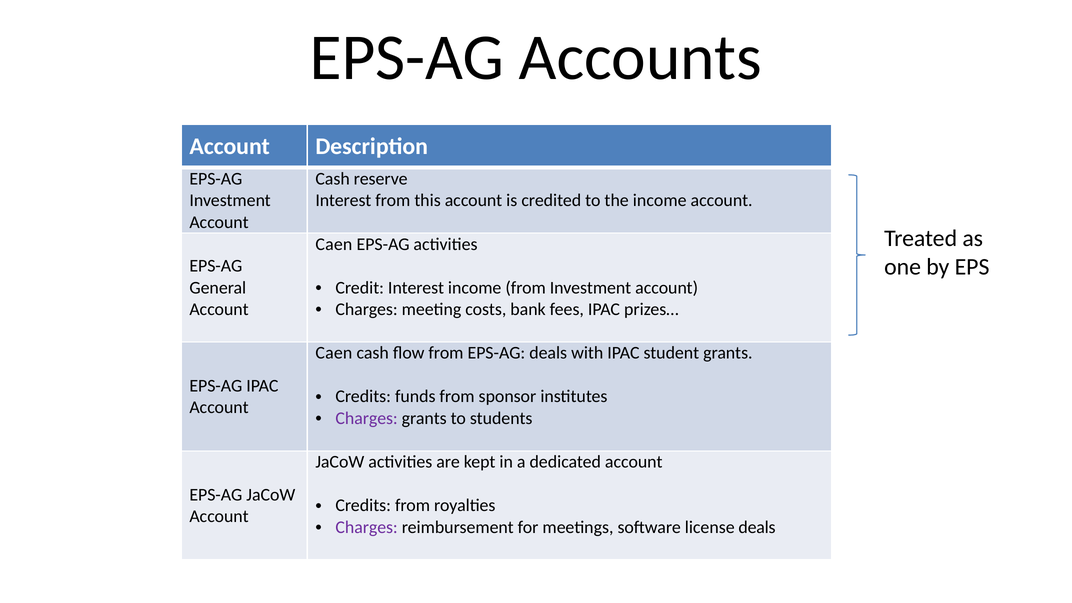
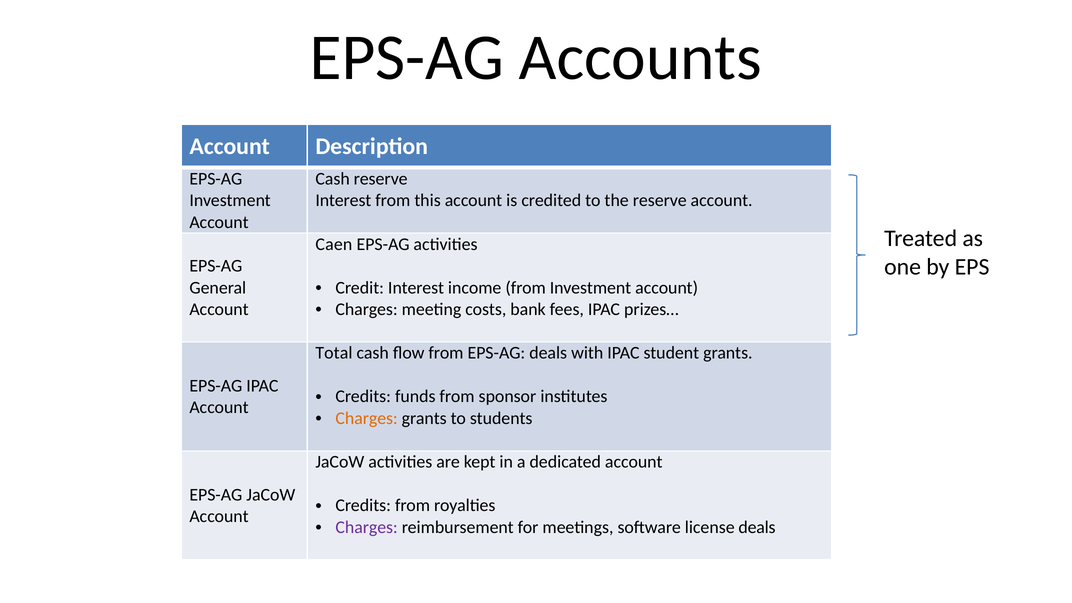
the income: income -> reserve (660, 201)
Caen: Caen -> Total (334, 353)
Charges colour: purple -> orange (367, 418)
